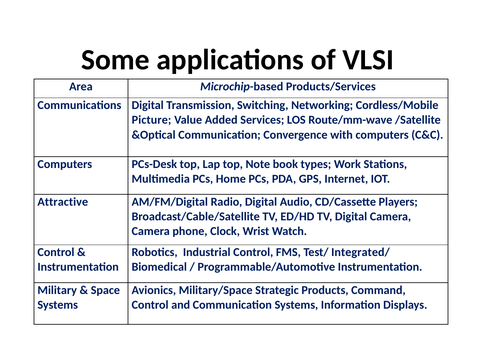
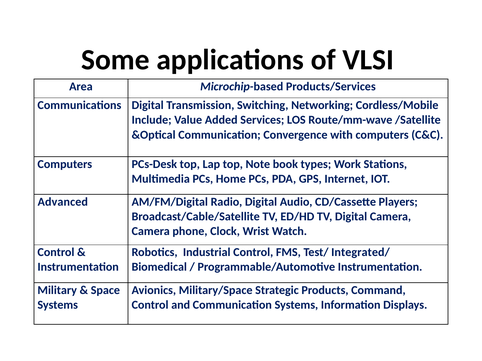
Picture: Picture -> Include (152, 120)
Attractive: Attractive -> Advanced (63, 202)
